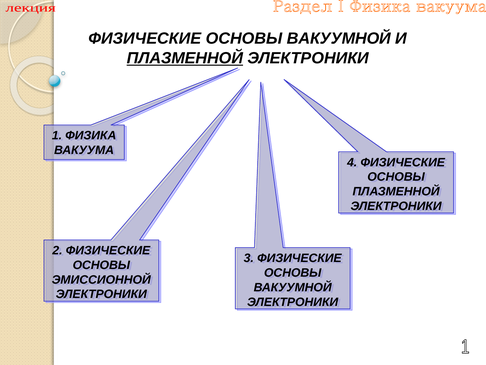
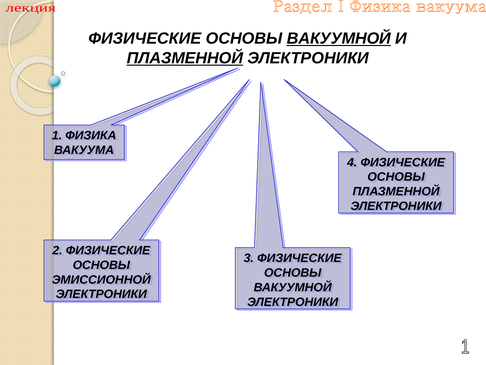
ВАКУУМНОЙ underline: none -> present (339, 39)
